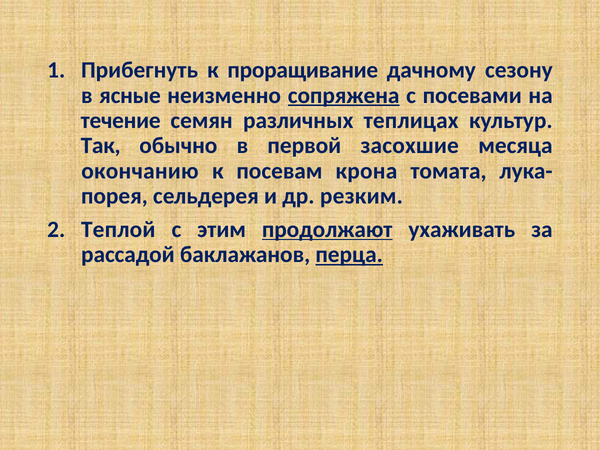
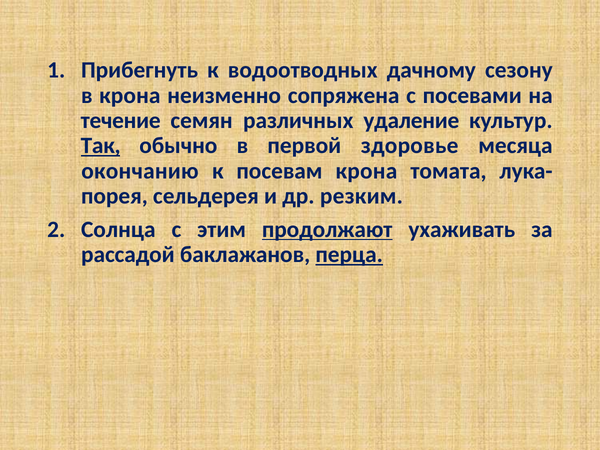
проращивание: проращивание -> водоотводных (303, 70)
в ясные: ясные -> крона (130, 95)
сопряжена underline: present -> none (344, 95)
теплицах: теплицах -> удаление (411, 121)
Так underline: none -> present (101, 146)
засохшие: засохшие -> здоровье (410, 146)
Теплой: Теплой -> Солнца (118, 230)
